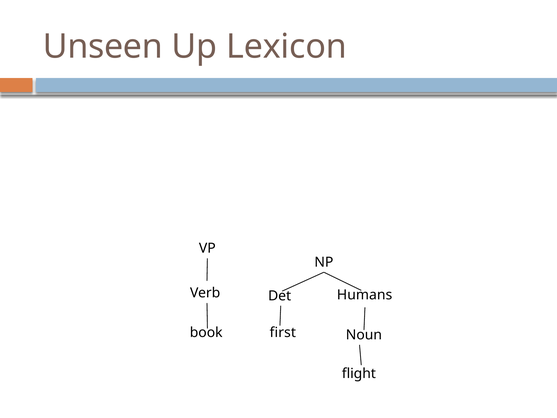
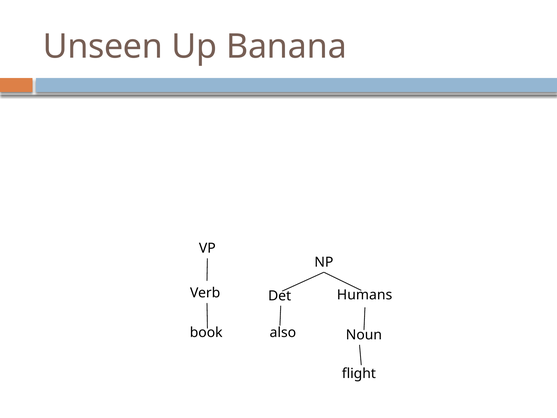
Lexicon: Lexicon -> Banana (286, 46)
first: first -> also (283, 332)
